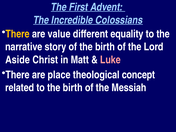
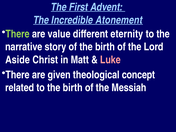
Colossians: Colossians -> Atonement (119, 20)
There colour: yellow -> light green (18, 34)
equality: equality -> eternity (127, 34)
place: place -> given (59, 75)
